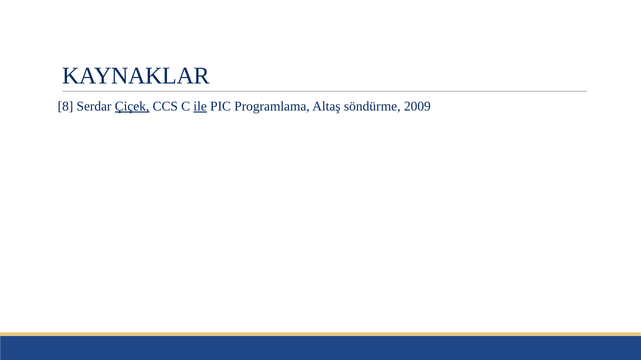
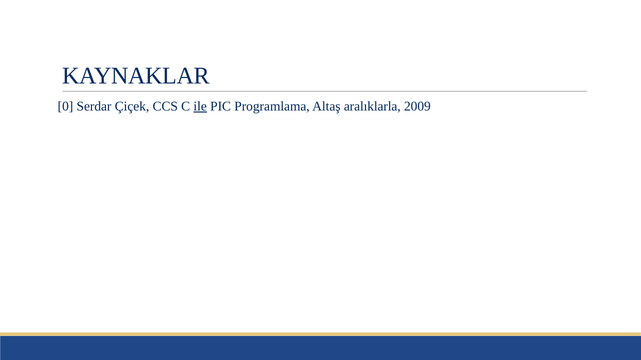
8: 8 -> 0 (65, 107)
Çiçek underline: present -> none (132, 107)
söndürme: söndürme -> aralıklarla (372, 107)
